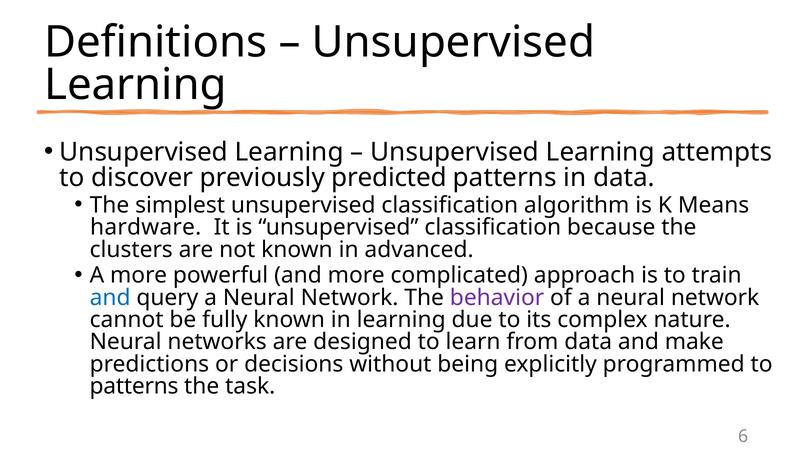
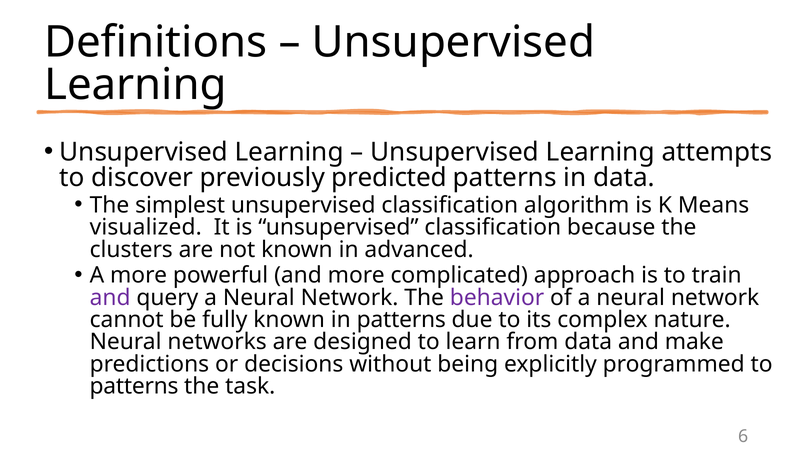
hardware: hardware -> visualized (146, 228)
and colour: blue -> purple (110, 298)
in learning: learning -> patterns (401, 320)
